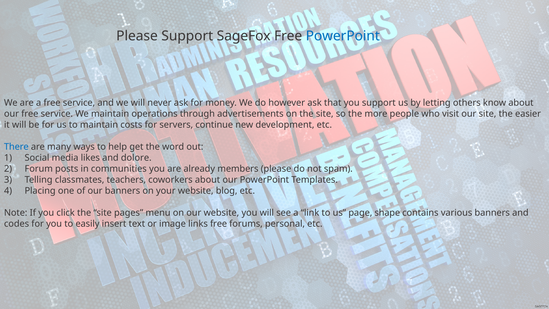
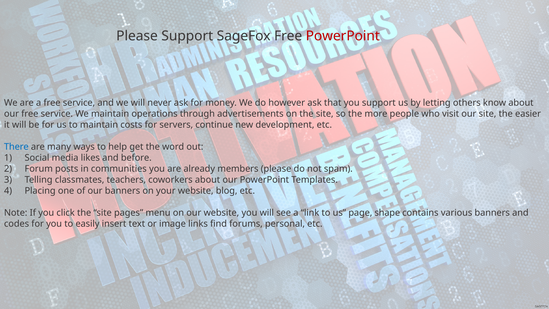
PowerPoint colour: blue -> red (343, 36)
dolore: dolore -> before (136, 158)
links free: free -> find (219, 224)
